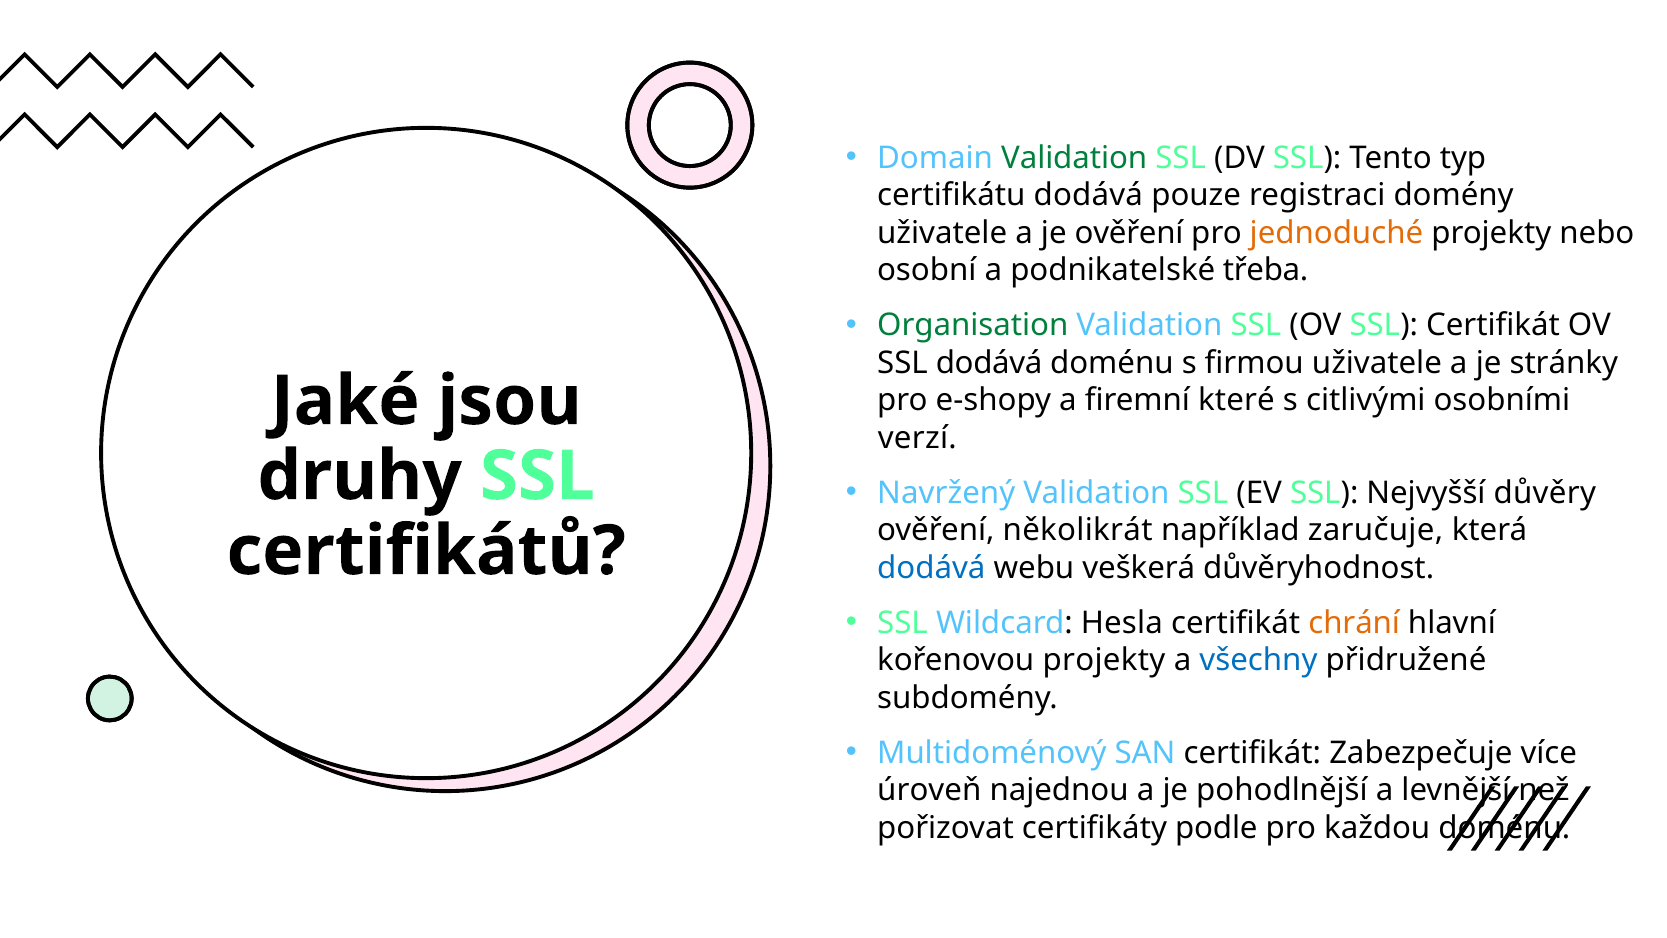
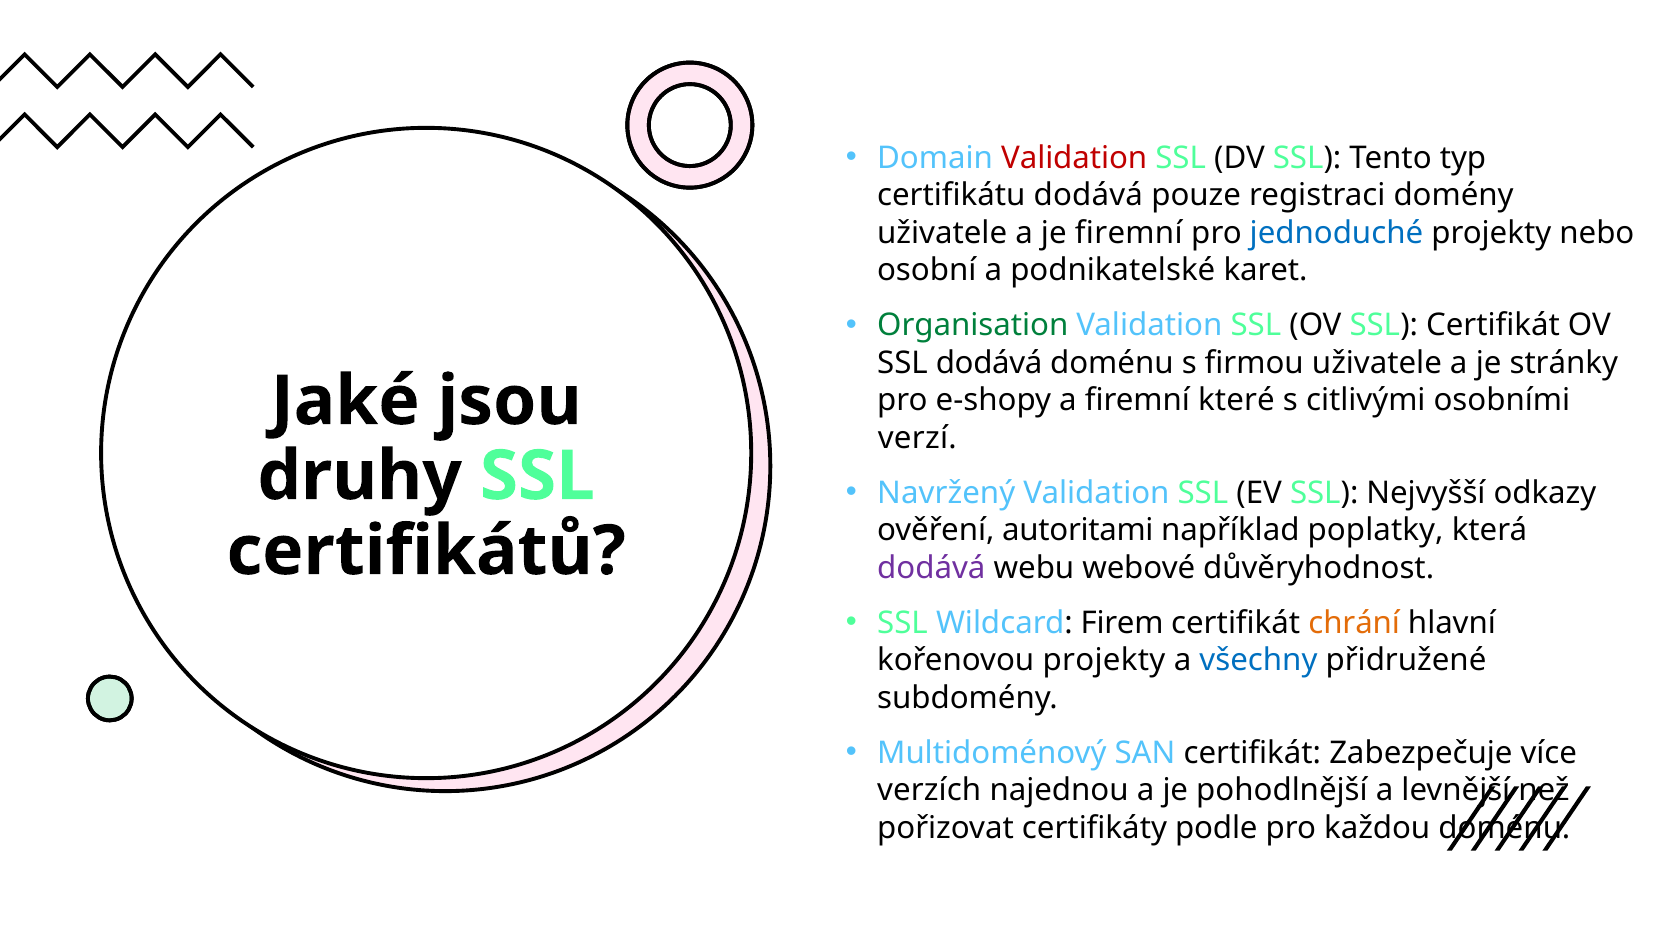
Validation colour: green -> red (1074, 158)
je ověření: ověření -> firemní (1129, 233)
jednoduché colour: orange -> blue (1336, 233)
třeba: třeba -> karet (1265, 270)
důvěry: důvěry -> odkazy (1545, 493)
několikrát: několikrát -> autoritami (1078, 530)
zaručuje: zaručuje -> poplatky (1376, 530)
dodává colour: blue -> purple (931, 568)
veškerá: veškerá -> webové (1139, 568)
Hesla: Hesla -> Firem (1122, 623)
úroveň: úroveň -> verzích (929, 790)
